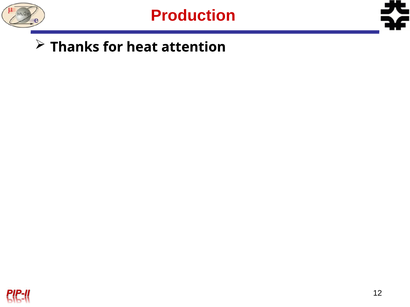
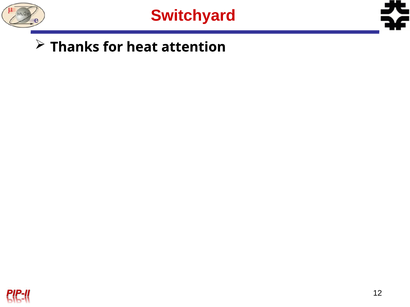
Production: Production -> Switchyard (193, 16)
